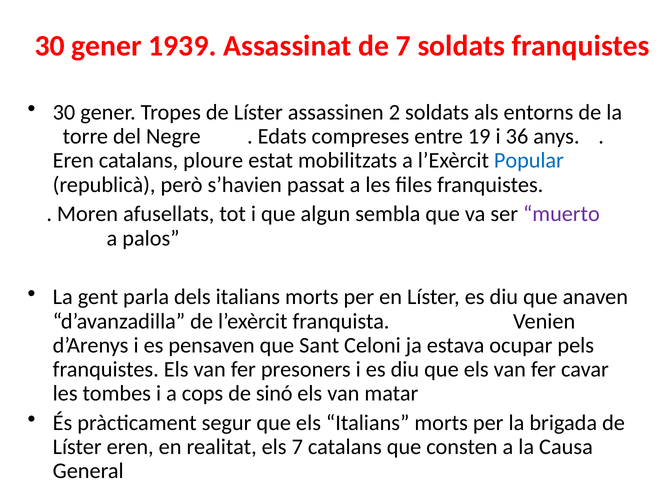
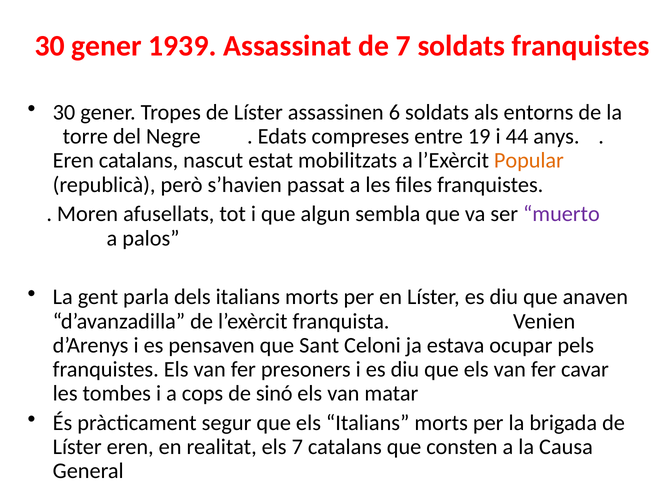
2: 2 -> 6 (394, 112)
36: 36 -> 44 (517, 136)
ploure: ploure -> nascut (213, 161)
Popular colour: blue -> orange (529, 161)
